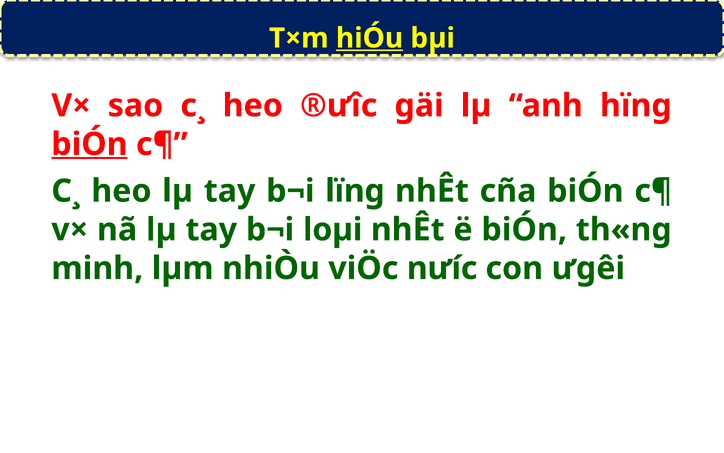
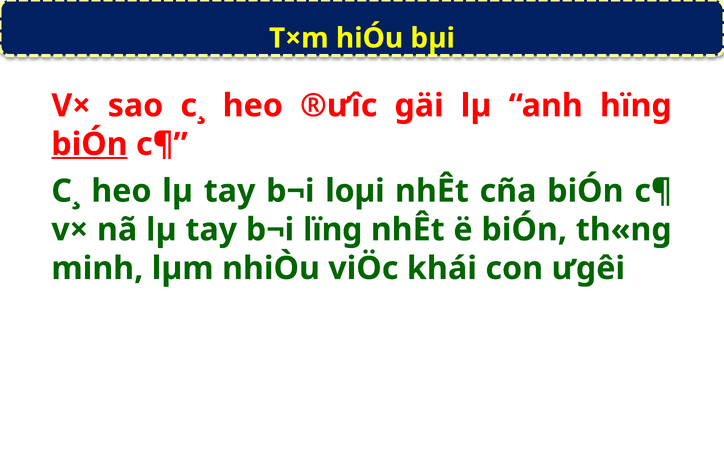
hiÓu underline: present -> none (370, 38)
lïng: lïng -> loµi (355, 191)
loµi: loµi -> lïng (333, 229)
nưíc: nưíc -> khái (442, 268)
